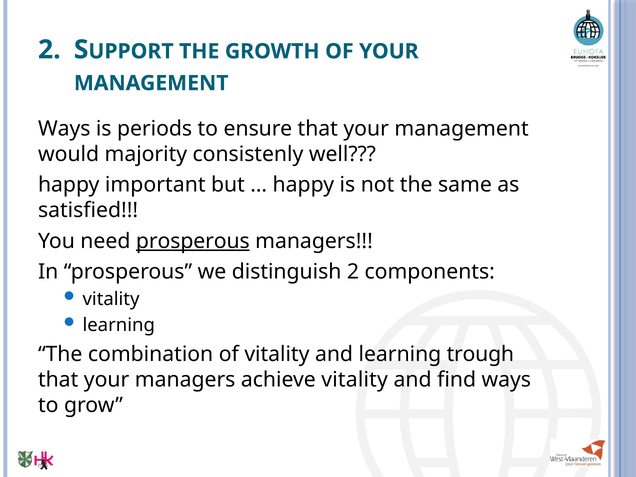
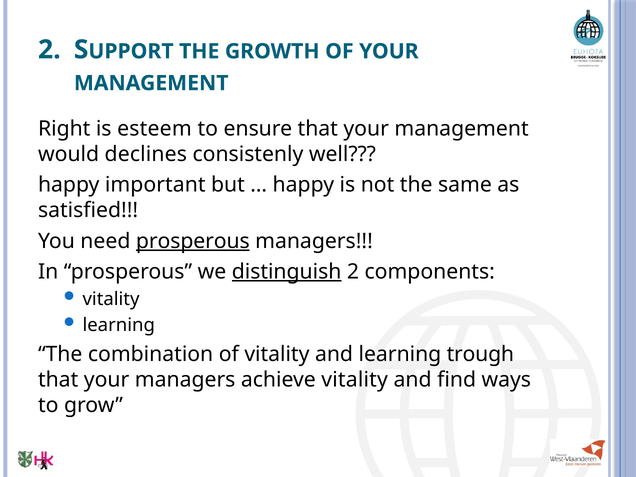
Ways: Ways -> Right (64, 129)
periods: periods -> esteem (154, 129)
majority: majority -> declines (146, 154)
distinguish underline: none -> present (287, 272)
